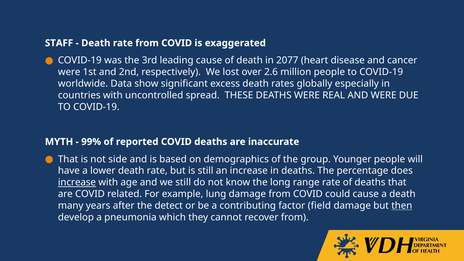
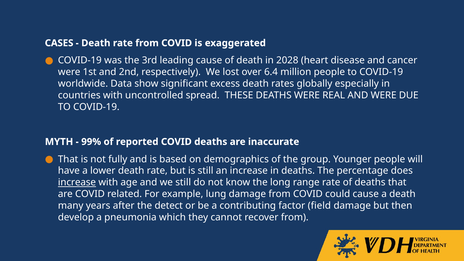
STAFF: STAFF -> CASES (59, 43)
2077: 2077 -> 2028 (287, 60)
2.6: 2.6 -> 6.4 (271, 72)
side: side -> fully (118, 159)
then underline: present -> none (402, 206)
